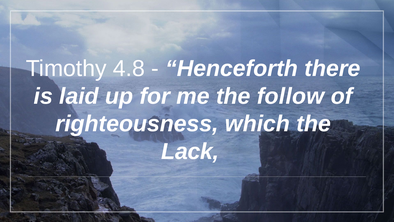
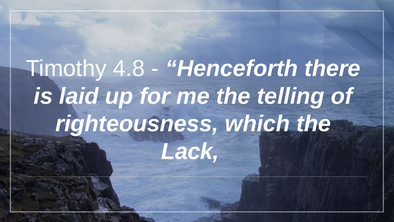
follow: follow -> telling (291, 96)
